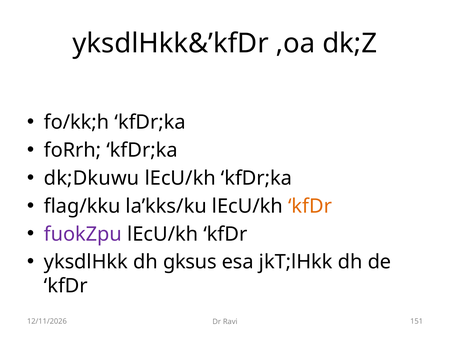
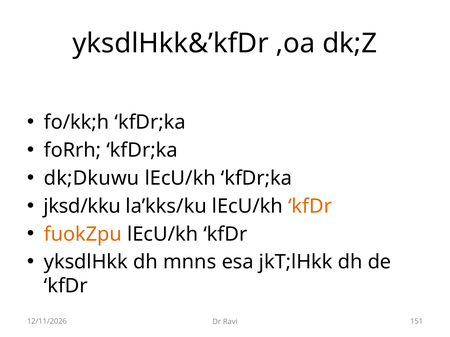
flag/kku: flag/kku -> jksd/kku (82, 206)
fuokZpu colour: purple -> orange (83, 234)
gksus: gksus -> mnns (190, 262)
